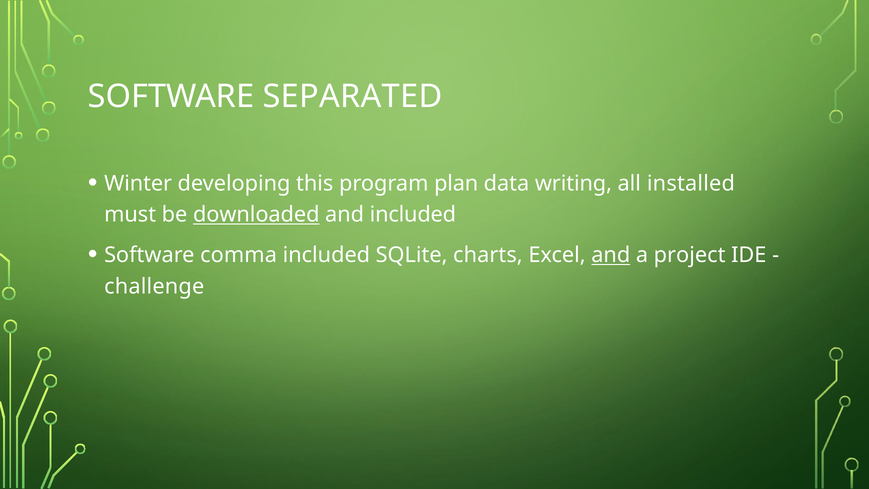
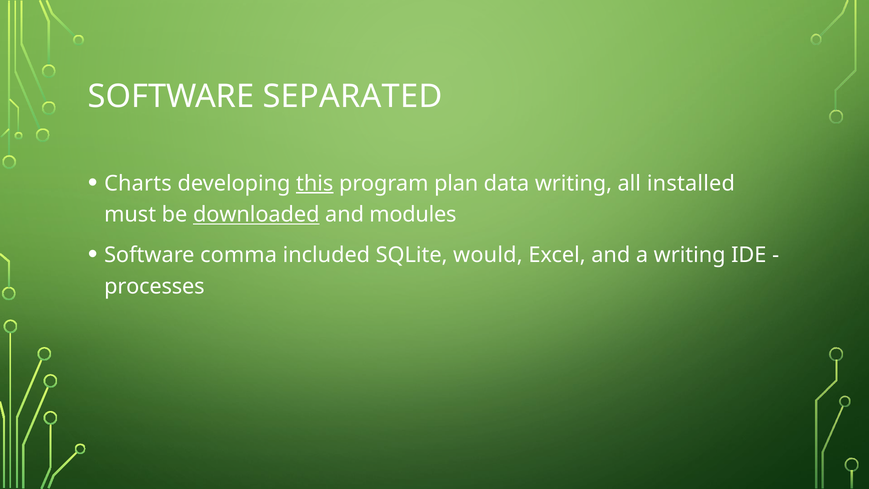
Winter: Winter -> Charts (138, 183)
this underline: none -> present (315, 183)
and included: included -> modules (413, 215)
charts: charts -> would (488, 255)
and underline: present -> none (611, 255)
a project: project -> writing (690, 255)
challenge: challenge -> processes (154, 286)
